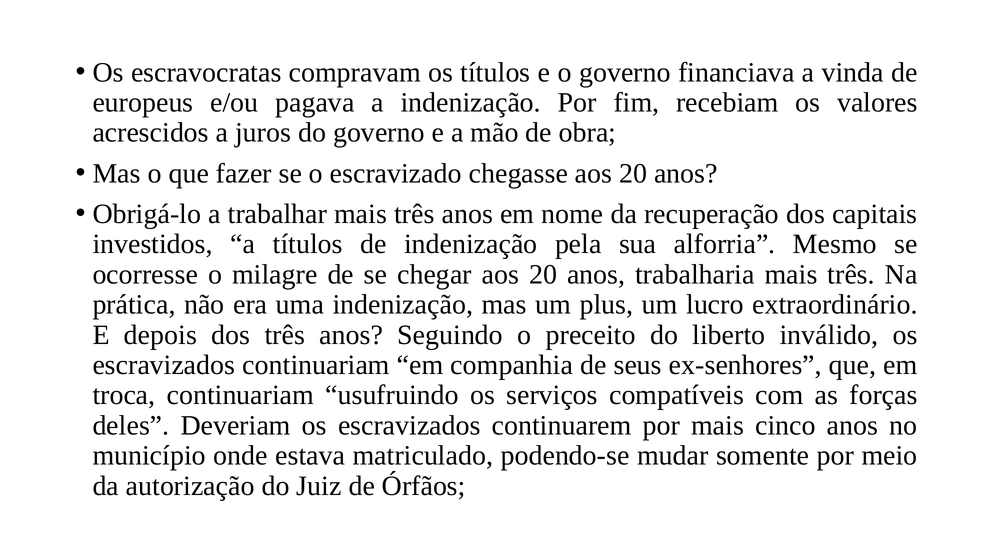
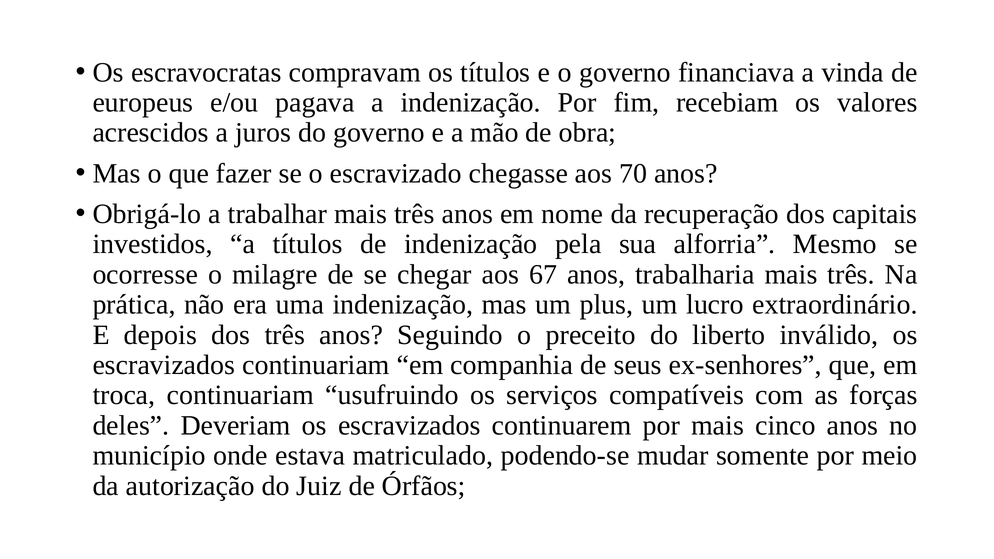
chegasse aos 20: 20 -> 70 (633, 173)
chegar aos 20: 20 -> 67 (543, 274)
